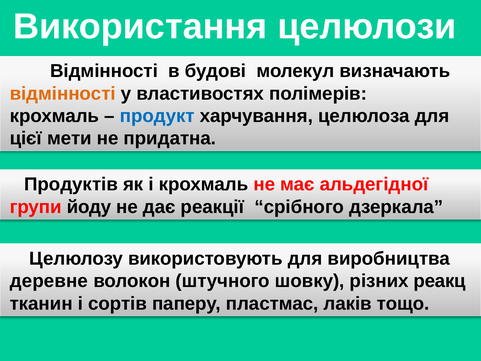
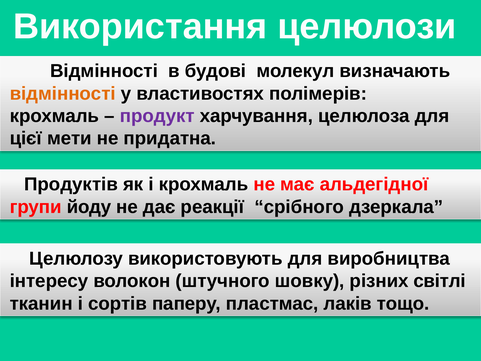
продукт colour: blue -> purple (157, 116)
деревне: деревне -> інтересу (49, 281)
реакц: реакц -> світлі (440, 281)
